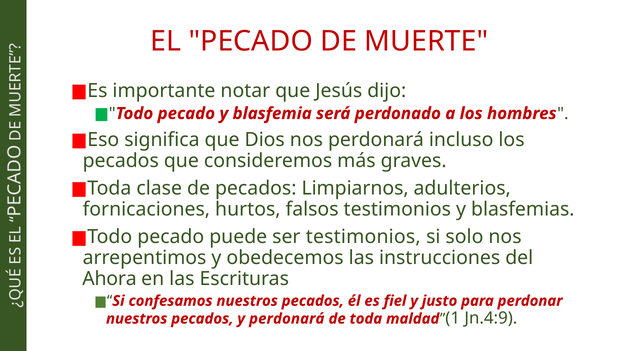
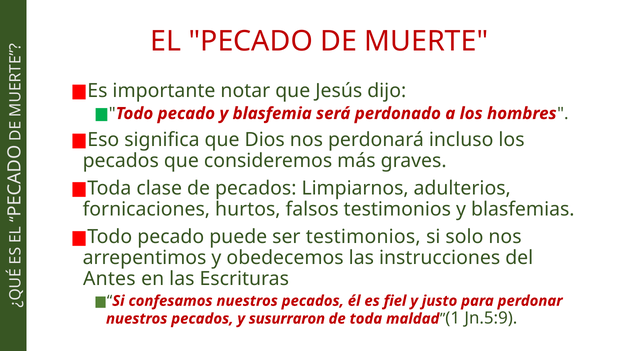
Ahora: Ahora -> Antes (109, 279)
y perdonará: perdonará -> susurraron (287, 318)
Jn.4:9: Jn.4:9 -> Jn.5:9 (491, 318)
